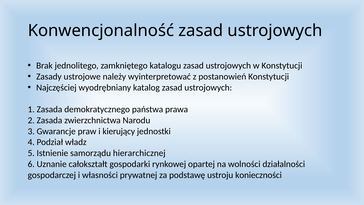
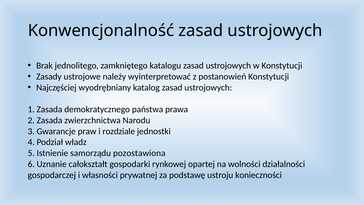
kierujący: kierujący -> rozdziale (119, 131)
hierarchicznej: hierarchicznej -> pozostawiona (139, 153)
